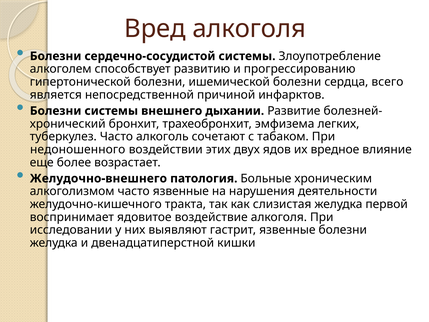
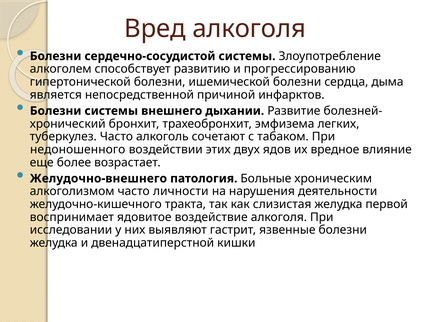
всего: всего -> дыма (387, 82)
часто язвенные: язвенные -> личности (181, 191)
